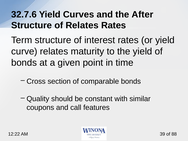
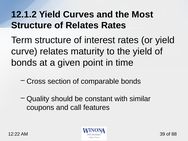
32.7.6: 32.7.6 -> 12.1.2 (24, 14)
After: After -> Most (142, 14)
